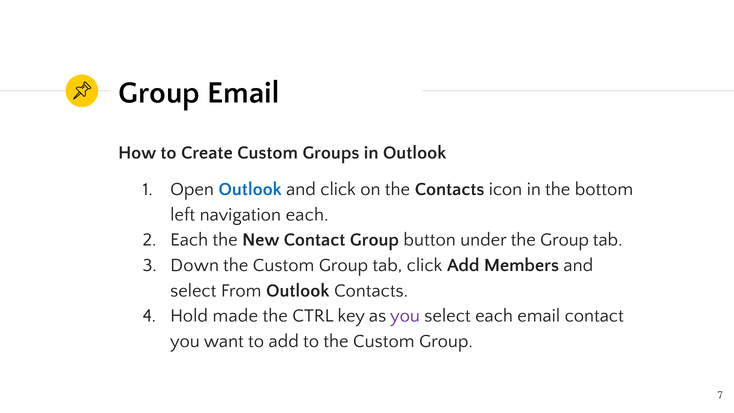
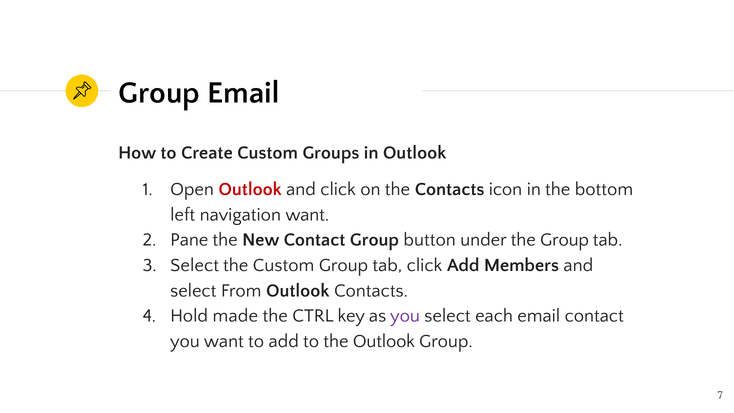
Outlook colour: blue -> red (250, 189)
navigation each: each -> want (307, 215)
Each: Each -> Pane (189, 240)
Down: Down -> Select (195, 265)
to the Custom: Custom -> Outlook (384, 341)
